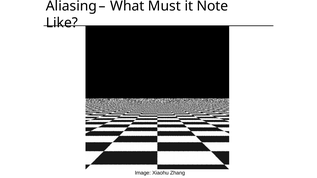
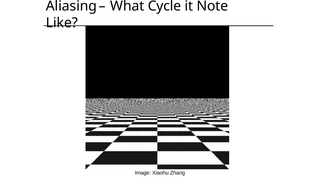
Must: Must -> Cycle (165, 6)
